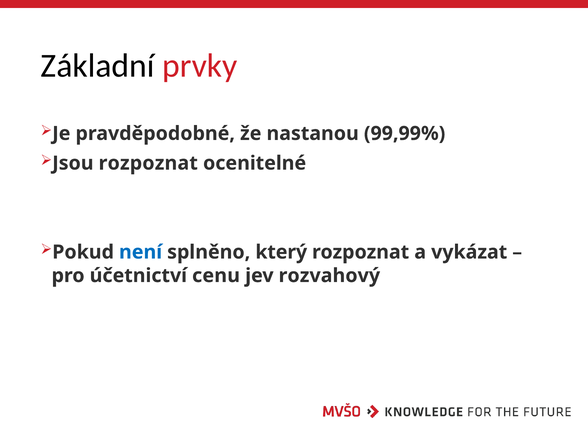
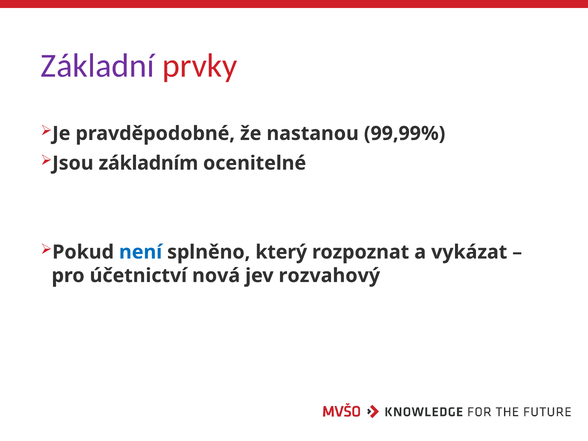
Základní colour: black -> purple (98, 66)
Jsou rozpoznat: rozpoznat -> základním (148, 163)
cenu: cenu -> nová (216, 276)
